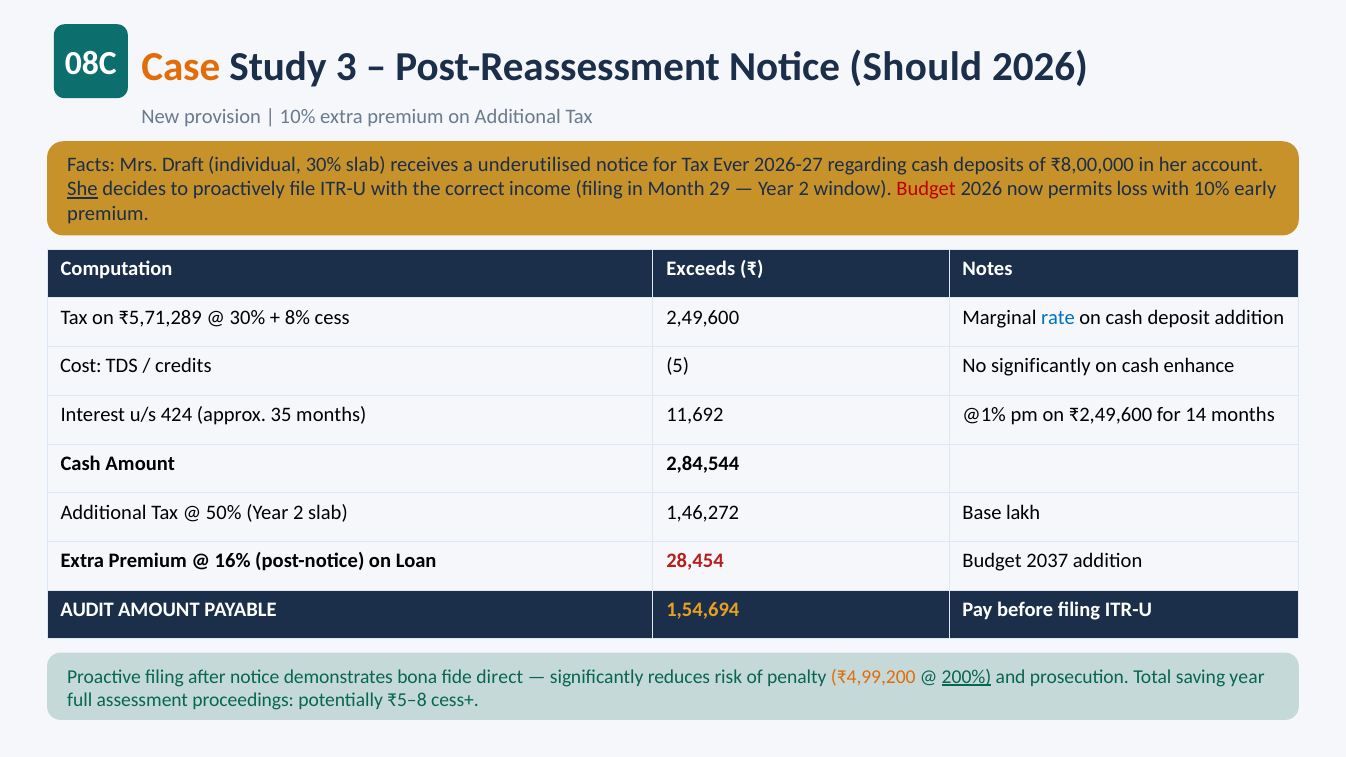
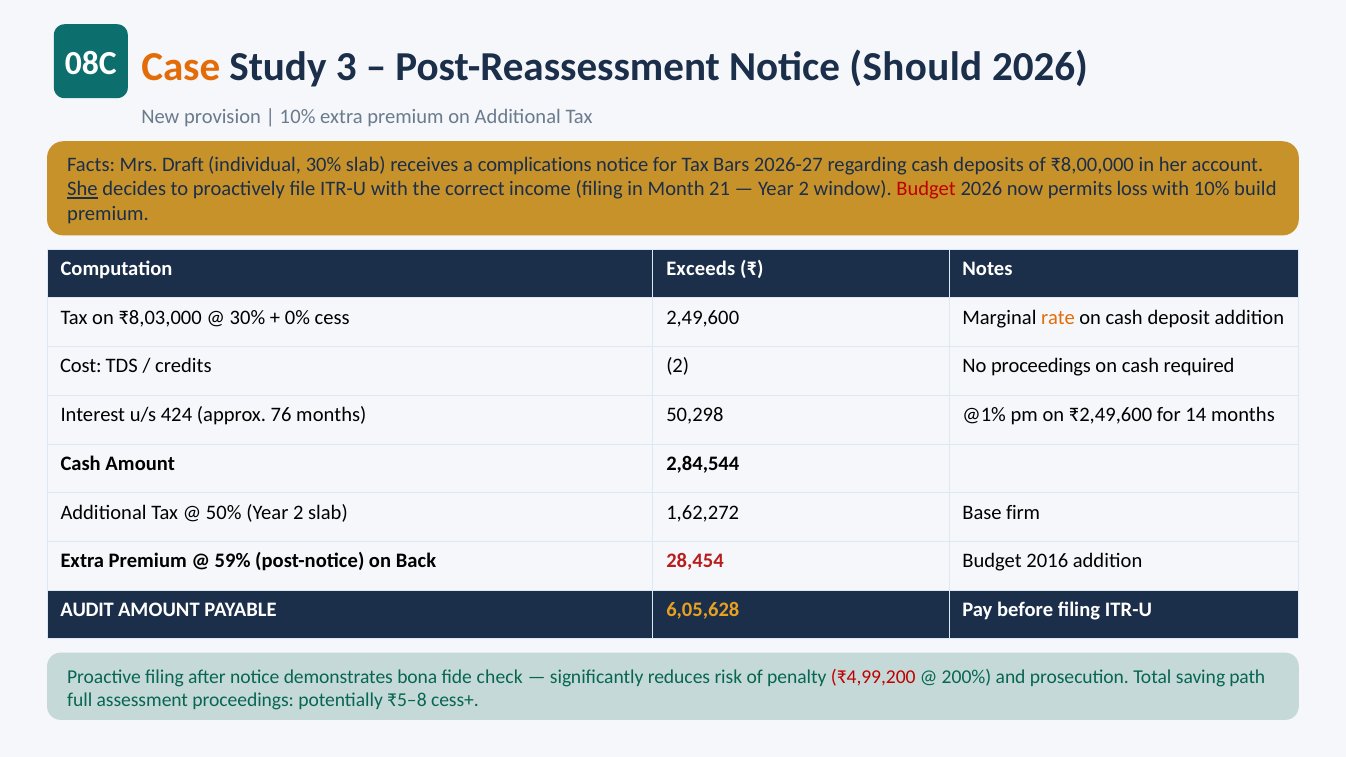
underutilised: underutilised -> complications (535, 164)
Ever: Ever -> Bars (731, 164)
29: 29 -> 21 (720, 189)
early: early -> build (1255, 189)
₹5,71,289: ₹5,71,289 -> ₹8,03,000 (160, 317)
8%: 8% -> 0% (297, 317)
rate colour: blue -> orange (1058, 317)
credits 5: 5 -> 2 (678, 366)
No significantly: significantly -> proceedings (1041, 366)
enhance: enhance -> required (1199, 366)
35: 35 -> 76 (281, 415)
11,692: 11,692 -> 50,298 (695, 415)
1,46,272: 1,46,272 -> 1,62,272 (703, 512)
lakh: lakh -> firm (1023, 512)
16%: 16% -> 59% (233, 561)
Loan: Loan -> Back (416, 561)
2037: 2037 -> 2016 (1047, 561)
1,54,694: 1,54,694 -> 6,05,628 (703, 610)
direct: direct -> check (500, 677)
₹4,99,200 colour: orange -> red (873, 677)
200% underline: present -> none (967, 677)
saving year: year -> path (1247, 677)
